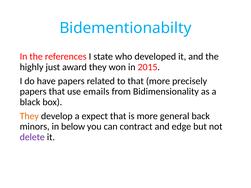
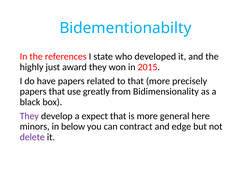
emails: emails -> greatly (96, 92)
They colour: orange -> purple (29, 116)
back: back -> here (201, 116)
